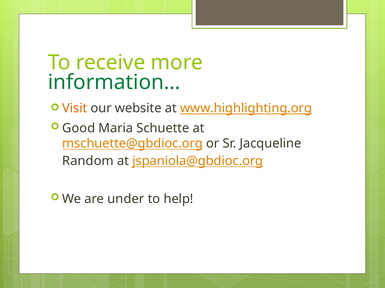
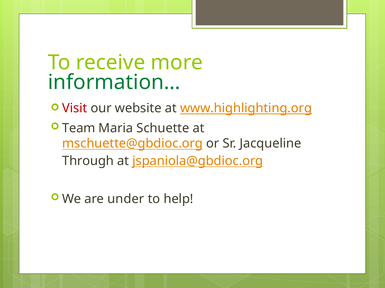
Visit colour: orange -> red (75, 108)
Good: Good -> Team (79, 128)
Random: Random -> Through (88, 161)
